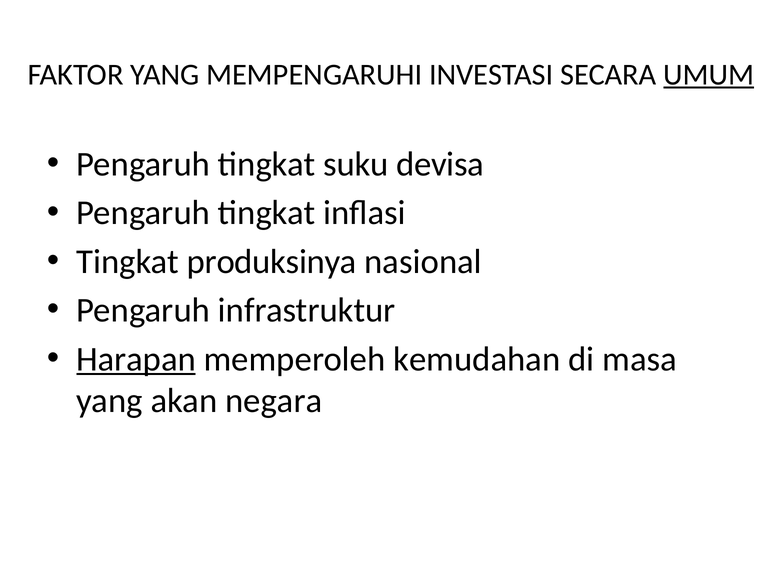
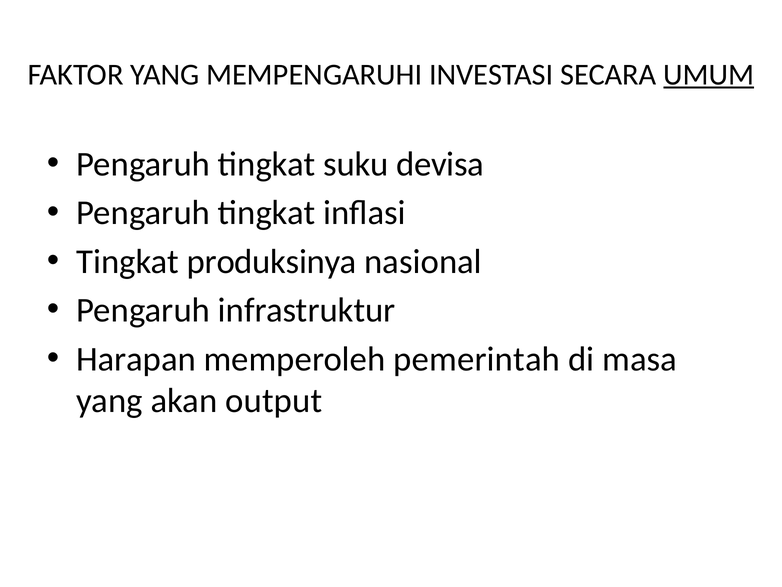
Harapan underline: present -> none (136, 359)
kemudahan: kemudahan -> pemerintah (477, 359)
negara: negara -> output (274, 400)
